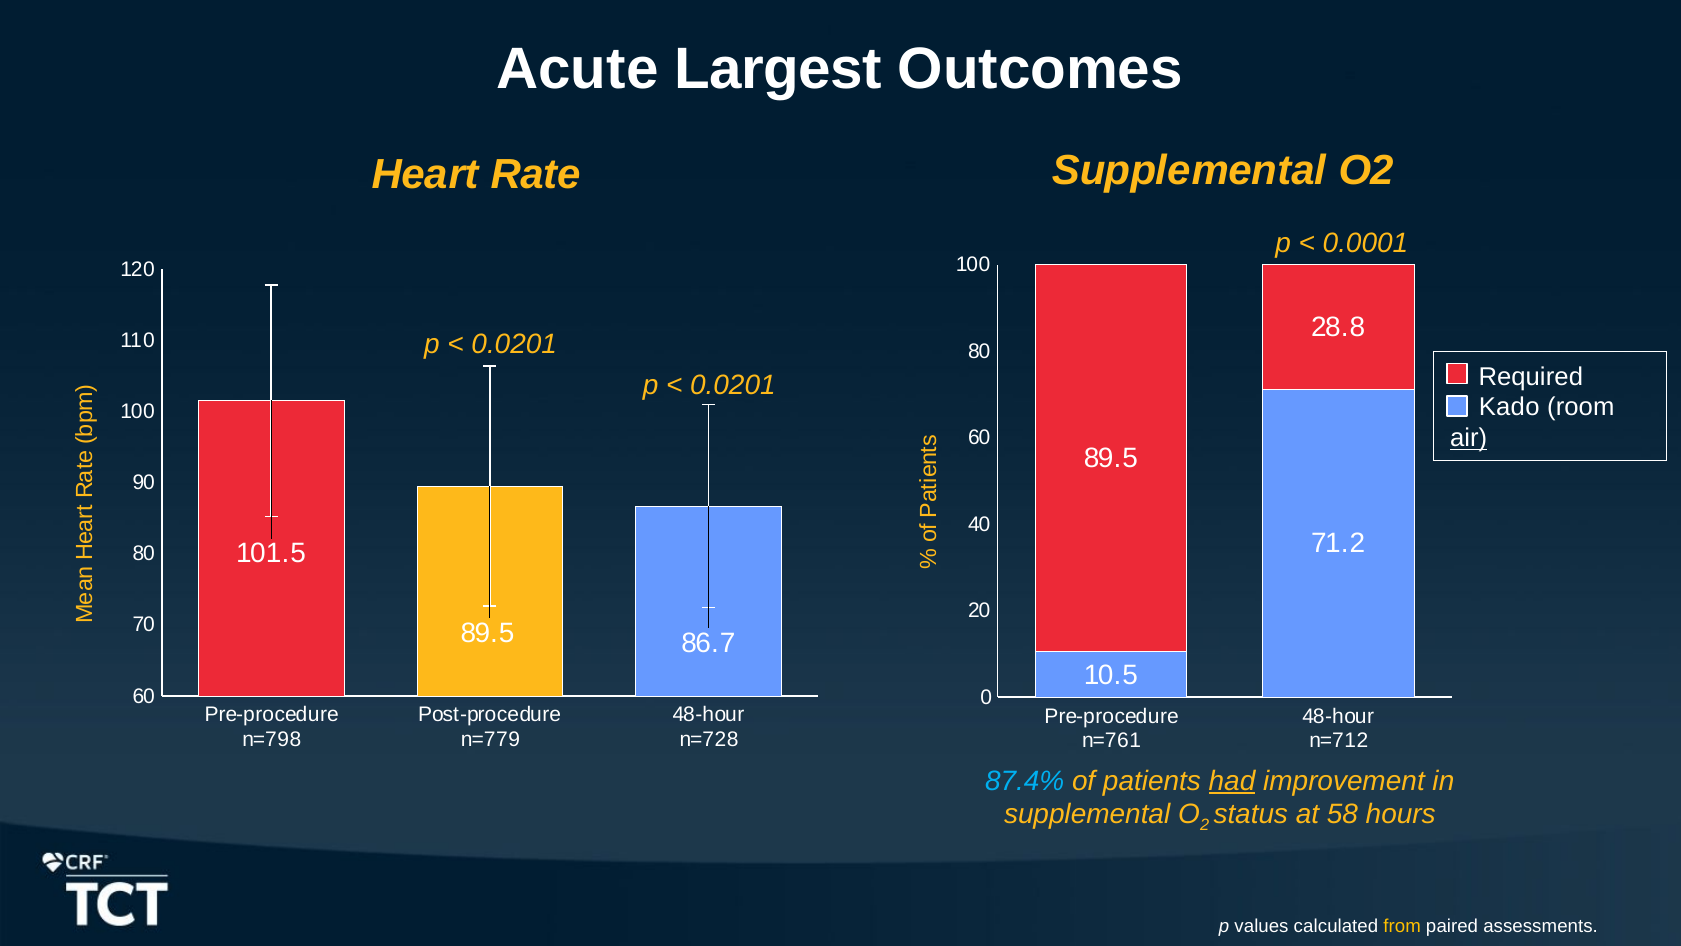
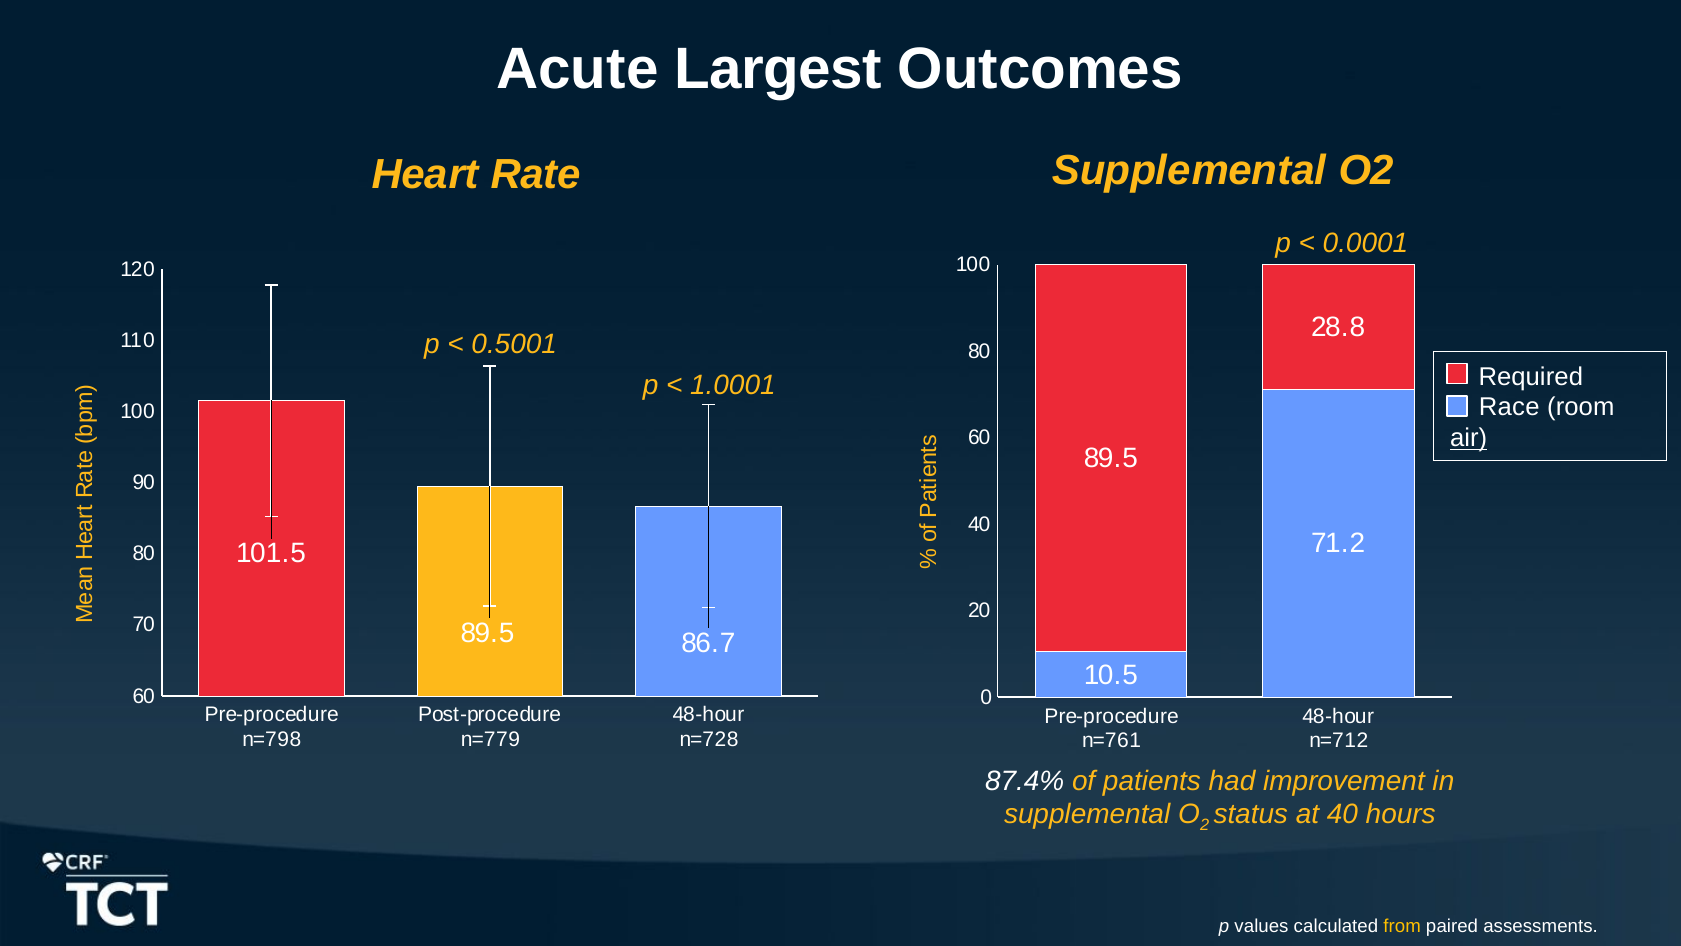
0.0201: 0.0201 -> 0.5001 (514, 344)
0.0201: 0.0201 -> 1.0001 (733, 385)
Kado: Kado -> Race (1509, 407)
87.4% colour: light blue -> white (1025, 781)
had underline: present -> none (1232, 781)
at 58: 58 -> 40 (1342, 814)
